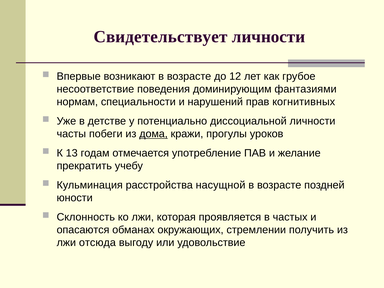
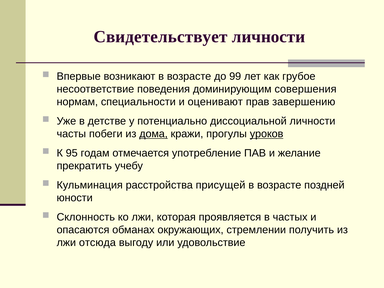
12: 12 -> 99 (235, 76)
фантазиями: фантазиями -> совершения (306, 89)
нарушений: нарушений -> оценивают (215, 102)
когнитивных: когнитивных -> завершению (304, 102)
уроков underline: none -> present (267, 134)
13: 13 -> 95 (72, 153)
насущной: насущной -> присущей (221, 185)
